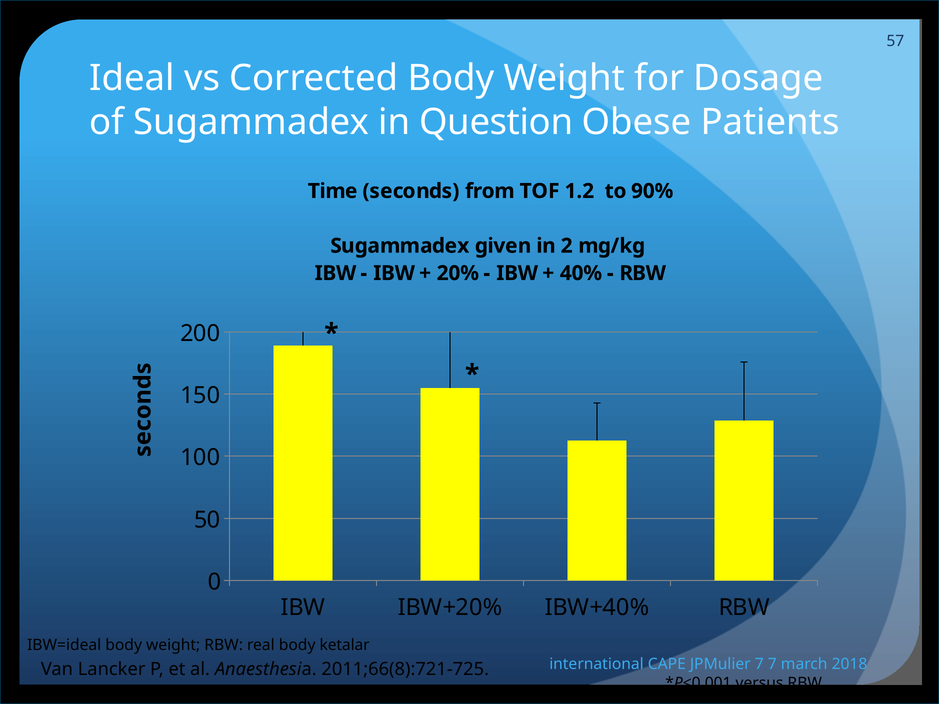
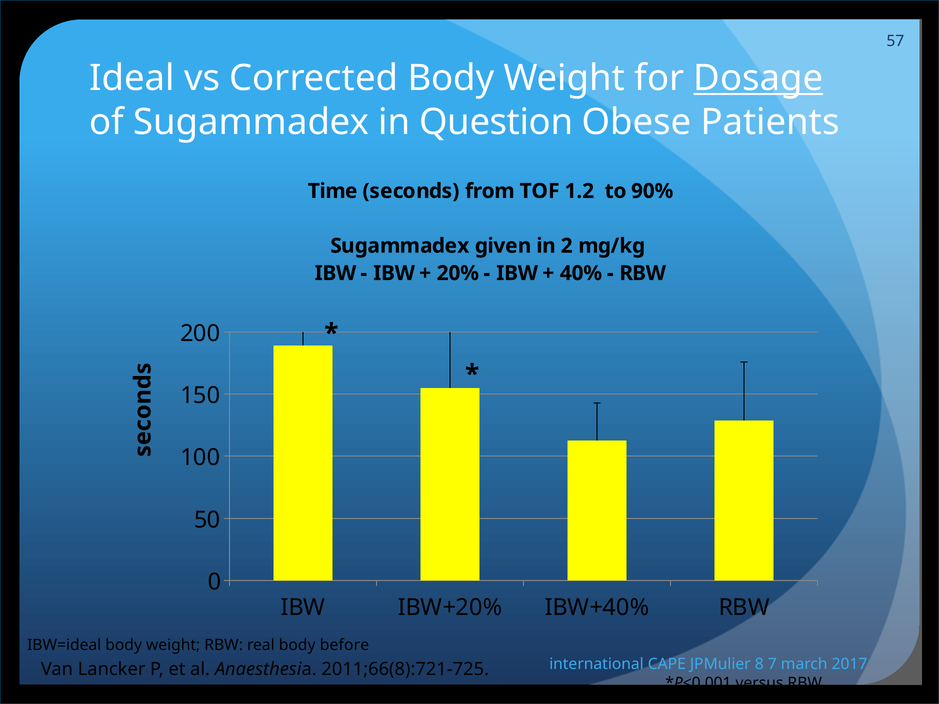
Dosage underline: none -> present (758, 78)
ketalar: ketalar -> before (344, 646)
JPMulier 7: 7 -> 8 (759, 664)
2018: 2018 -> 2017 (849, 664)
